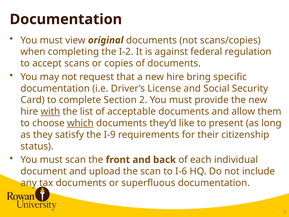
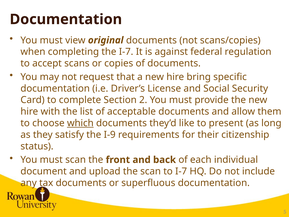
the I-2: I-2 -> I-7 (126, 52)
with underline: present -> none (50, 111)
to I-6: I-6 -> I-7 (181, 171)
